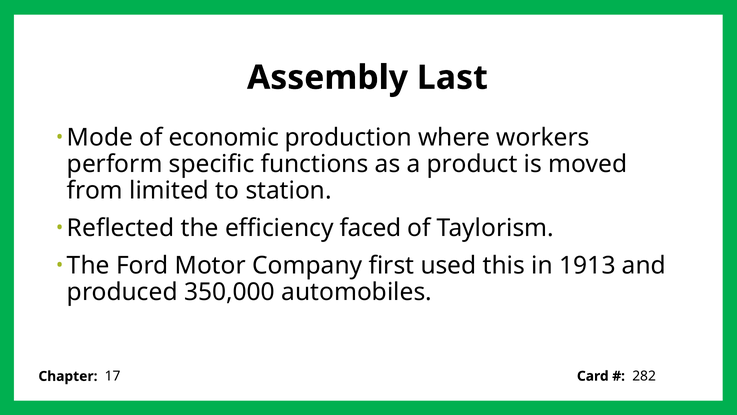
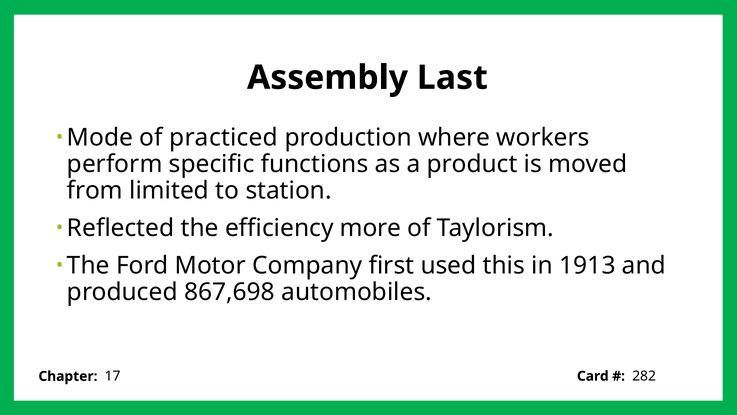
economic: economic -> practiced (224, 137)
faced: faced -> more (371, 228)
350,000: 350,000 -> 867,698 (230, 292)
